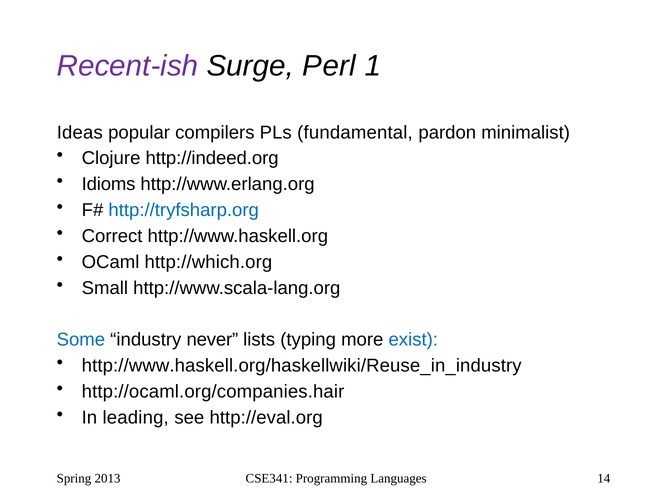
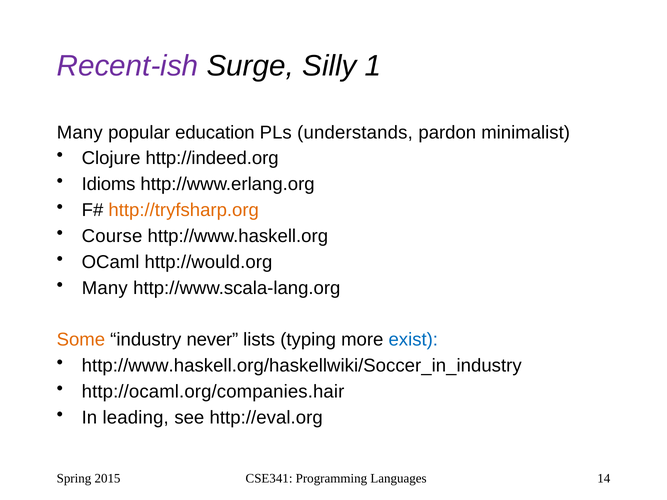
Perl: Perl -> Silly (329, 66)
Ideas: Ideas -> Many (80, 132)
compilers: compilers -> education (215, 132)
fundamental: fundamental -> understands (355, 132)
http://tryfsharp.org colour: blue -> orange (184, 210)
Correct: Correct -> Course (112, 236)
http://which.org: http://which.org -> http://would.org (208, 262)
Small: Small -> Many (105, 288)
Some colour: blue -> orange (81, 340)
http://www.haskell.org/haskellwiki/Reuse_in_industry: http://www.haskell.org/haskellwiki/Reuse_in_industry -> http://www.haskell.org/haskellwiki/Soccer_in_industry (302, 366)
2013: 2013 -> 2015 (108, 479)
